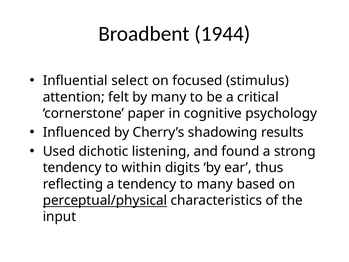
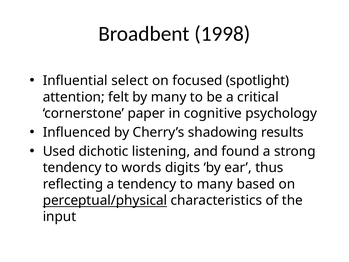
1944: 1944 -> 1998 (222, 34)
stimulus: stimulus -> spotlight (258, 81)
within: within -> words (141, 168)
